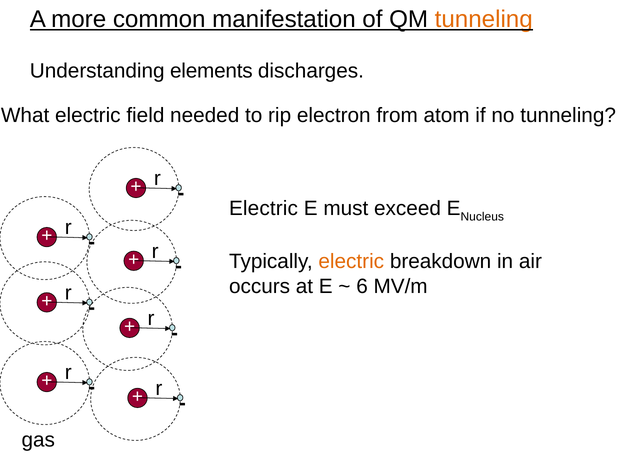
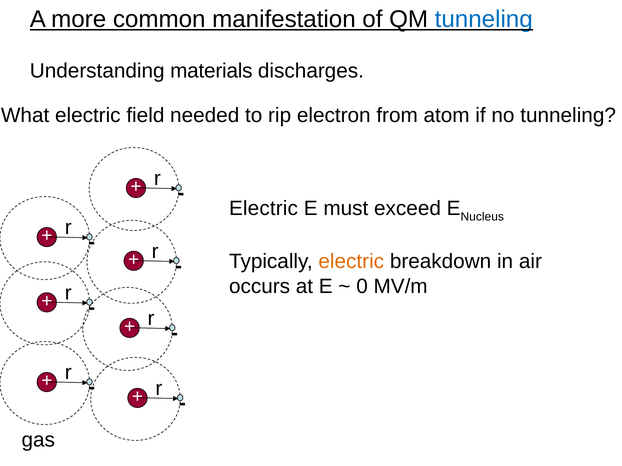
tunneling colour: orange -> blue (484, 19)
elements: elements -> materials (211, 71)
6: 6 -> 0 (362, 287)
